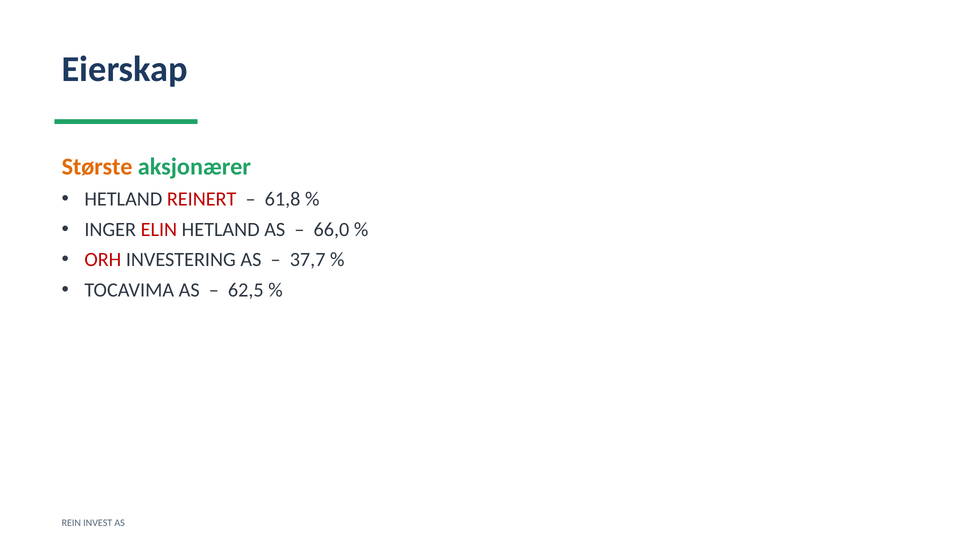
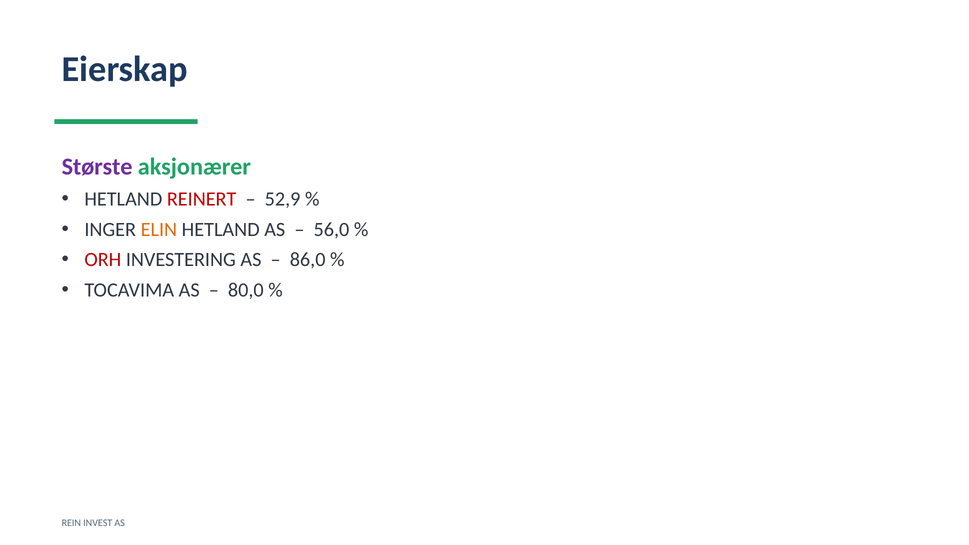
Største colour: orange -> purple (97, 167)
61,8: 61,8 -> 52,9 (283, 199)
ELIN colour: red -> orange (159, 230)
66,0: 66,0 -> 56,0 (331, 230)
37,7: 37,7 -> 86,0 (308, 260)
62,5: 62,5 -> 80,0 (246, 290)
